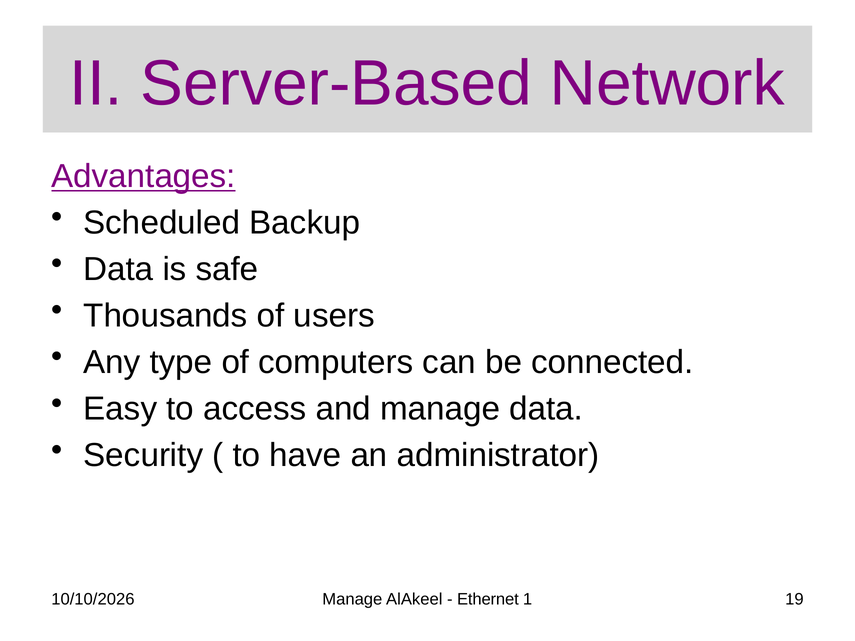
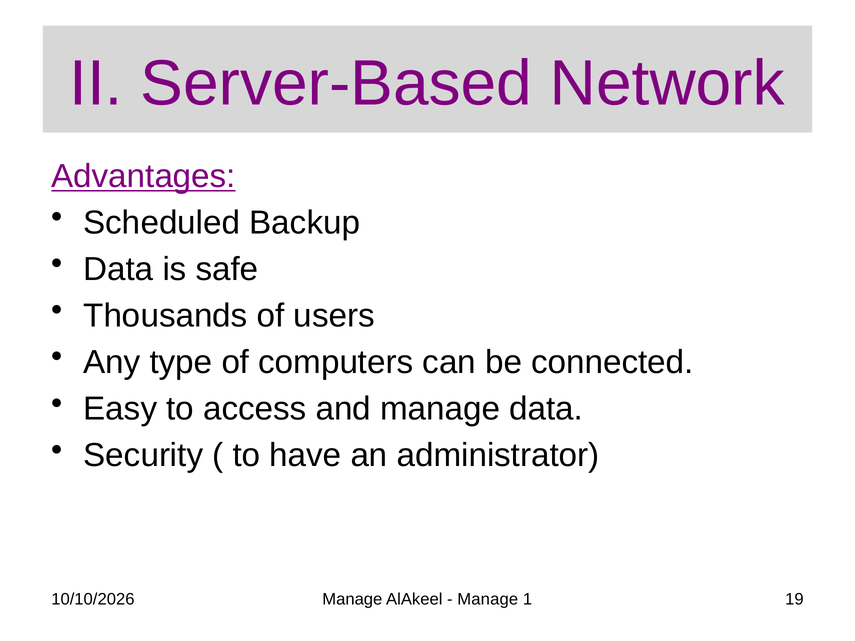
Ethernet: Ethernet -> Manage (488, 599)
